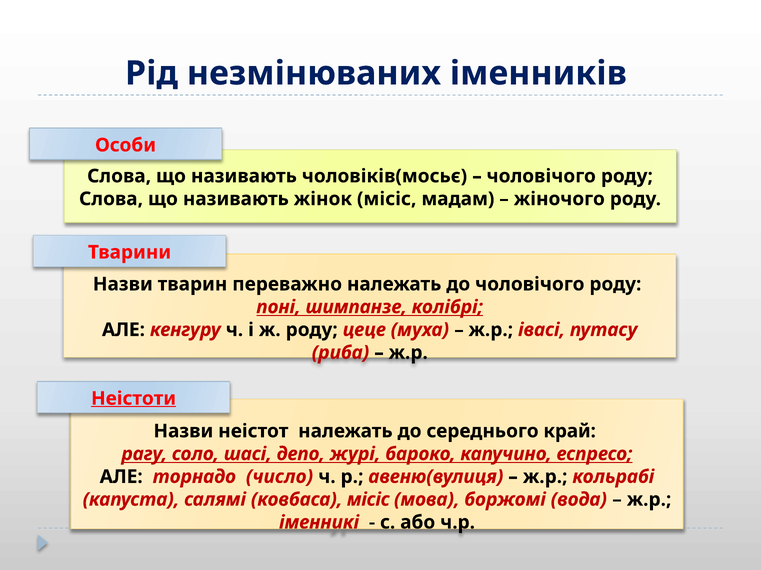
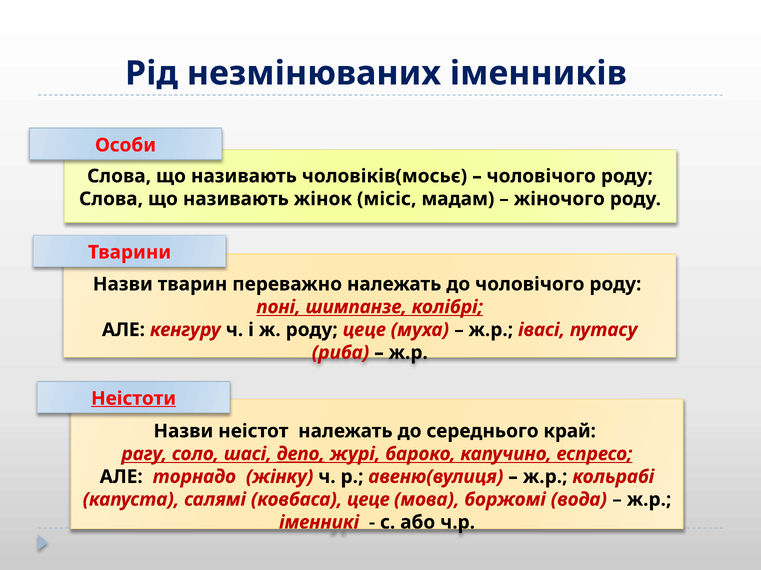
депо underline: none -> present (301, 454)
число: число -> жінку (280, 477)
ковбаса місіс: місіс -> цеце (368, 500)
